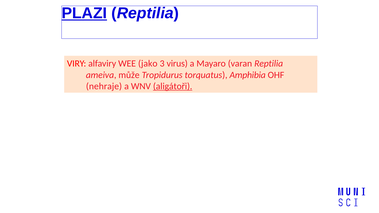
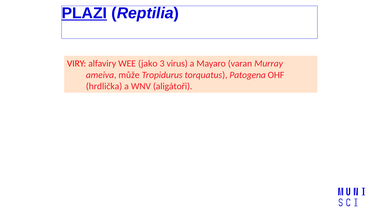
varan Reptilia: Reptilia -> Murray (269, 64)
Amphibia: Amphibia -> Patogena (248, 75)
nehraje: nehraje -> hrdlička (104, 86)
aligátoři underline: present -> none (173, 86)
